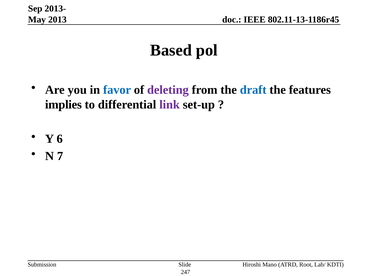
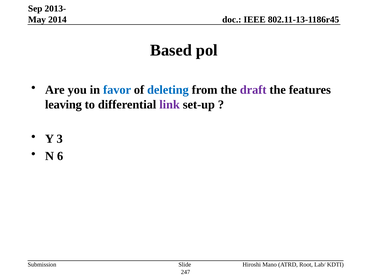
2013: 2013 -> 2014 (57, 20)
deleting colour: purple -> blue (168, 90)
draft colour: blue -> purple (253, 90)
implies: implies -> leaving (63, 105)
6: 6 -> 3 (60, 139)
7: 7 -> 6 (60, 156)
